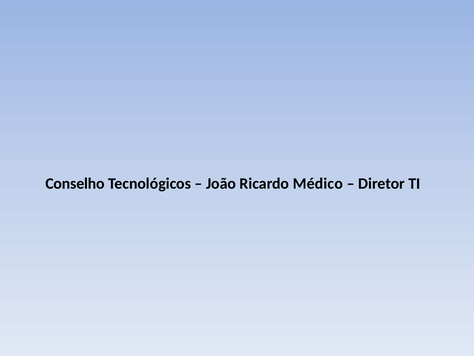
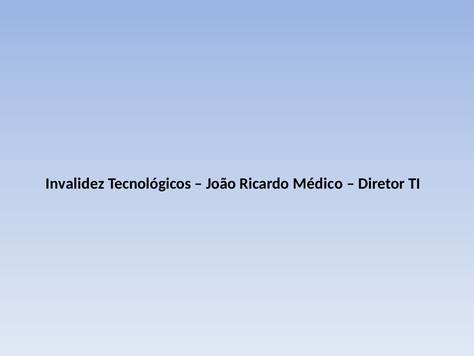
Conselho: Conselho -> Invalidez (75, 183)
